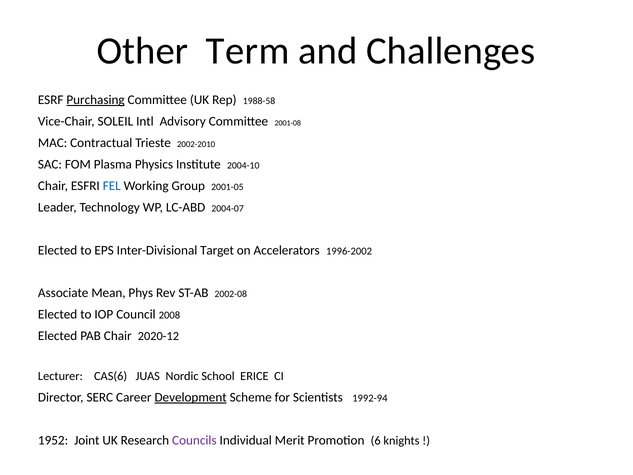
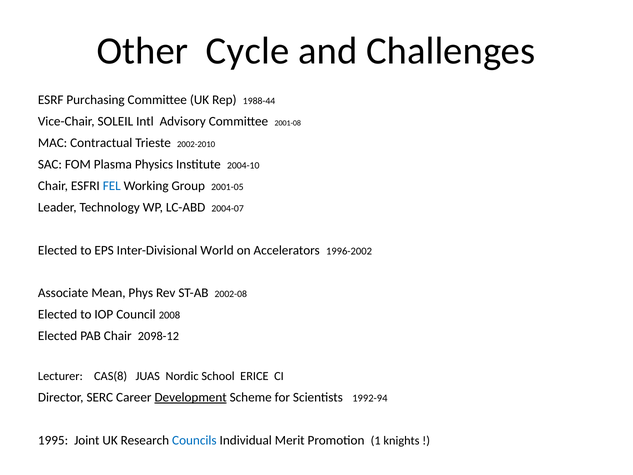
Term: Term -> Cycle (248, 51)
Purchasing underline: present -> none (96, 100)
1988-58: 1988-58 -> 1988-44 (259, 101)
Target: Target -> World (217, 250)
2020-12: 2020-12 -> 2098-12 (158, 336)
CAS(6: CAS(6 -> CAS(8 (111, 376)
1952: 1952 -> 1995 (53, 440)
Councils colour: purple -> blue (194, 440)
6: 6 -> 1 (376, 440)
